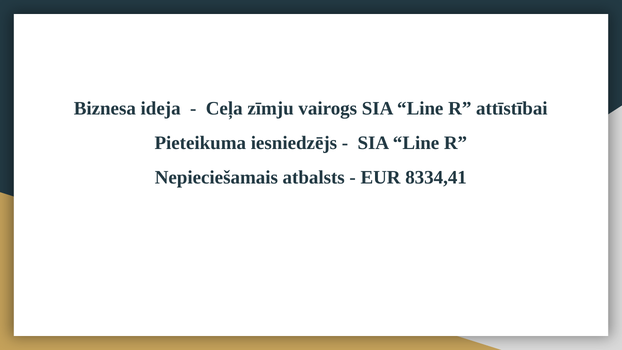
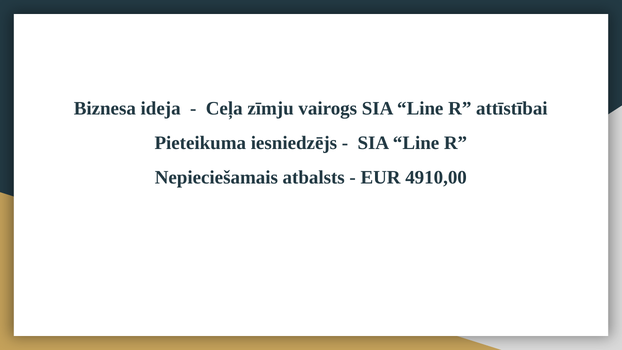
8334,41: 8334,41 -> 4910,00 (436, 177)
